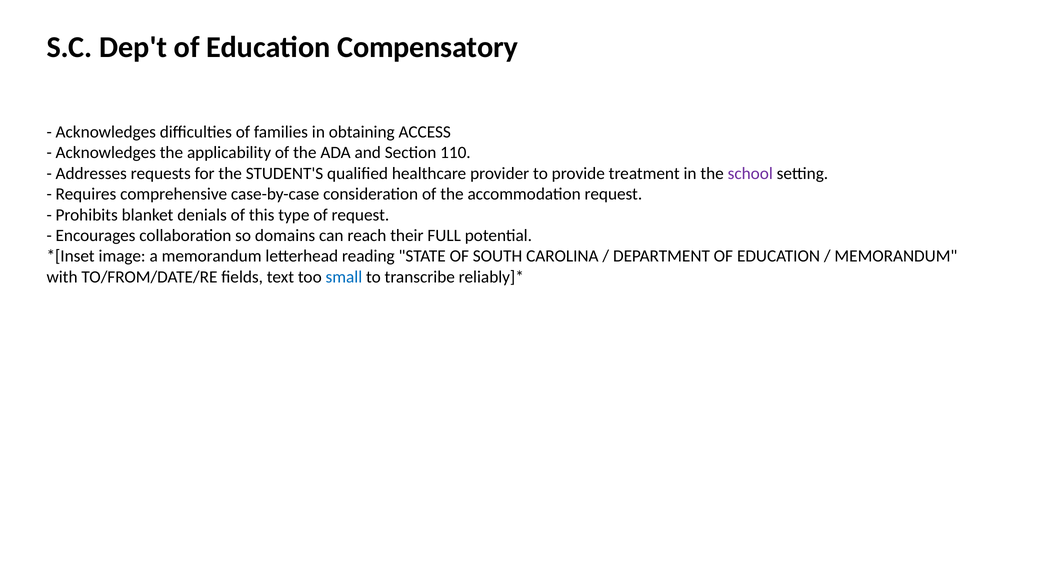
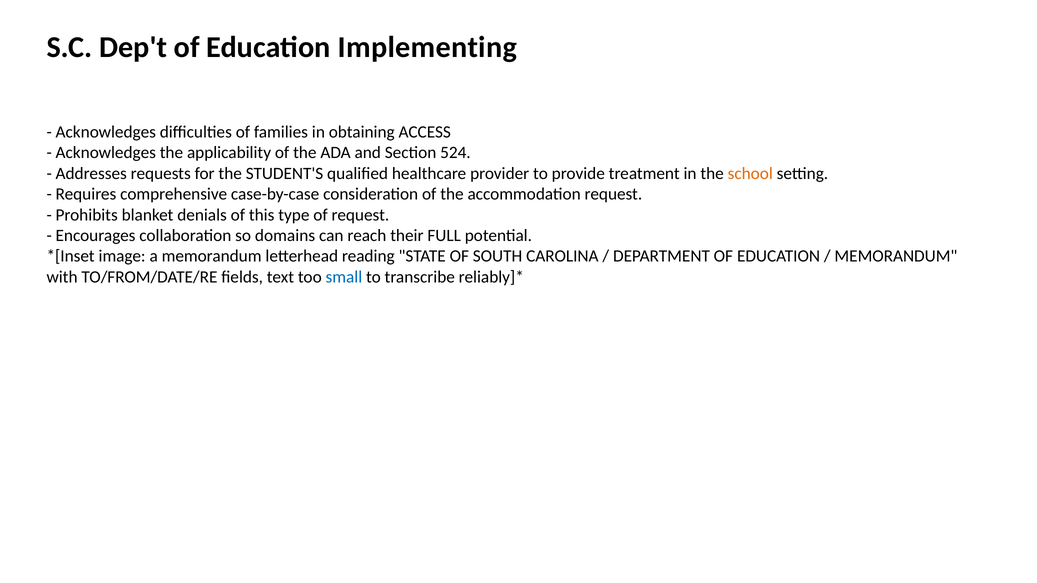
Compensatory: Compensatory -> Implementing (427, 47)
110: 110 -> 524 (455, 153)
school colour: purple -> orange (750, 173)
